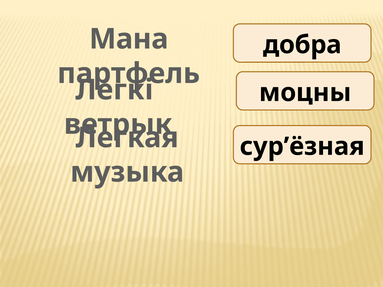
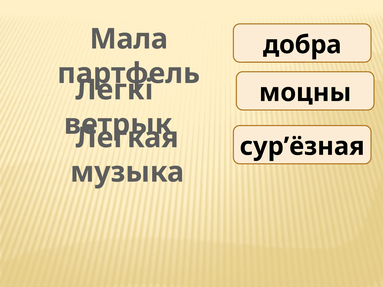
Мана: Мана -> Мала (129, 39)
